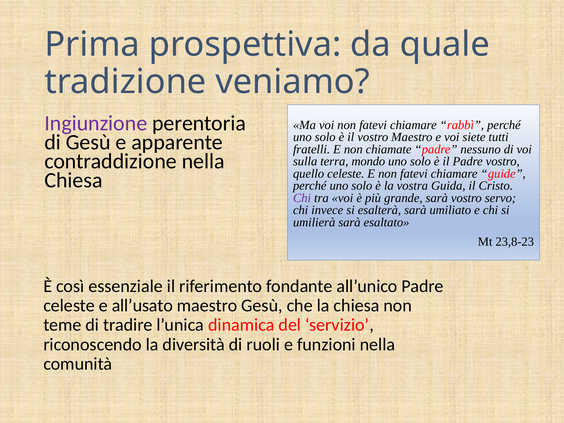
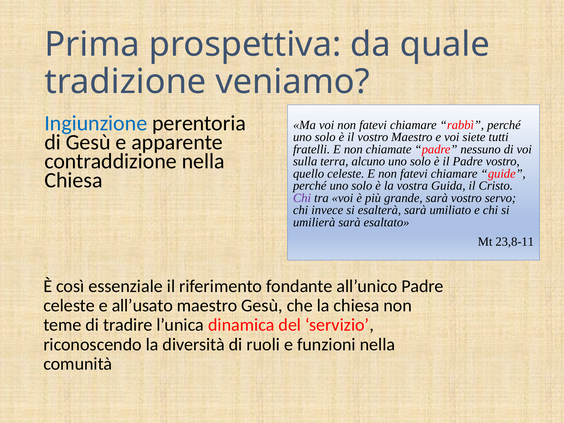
Ingiunzione colour: purple -> blue (96, 123)
mondo: mondo -> alcuno (368, 162)
23,8-23: 23,8-23 -> 23,8-11 (515, 242)
